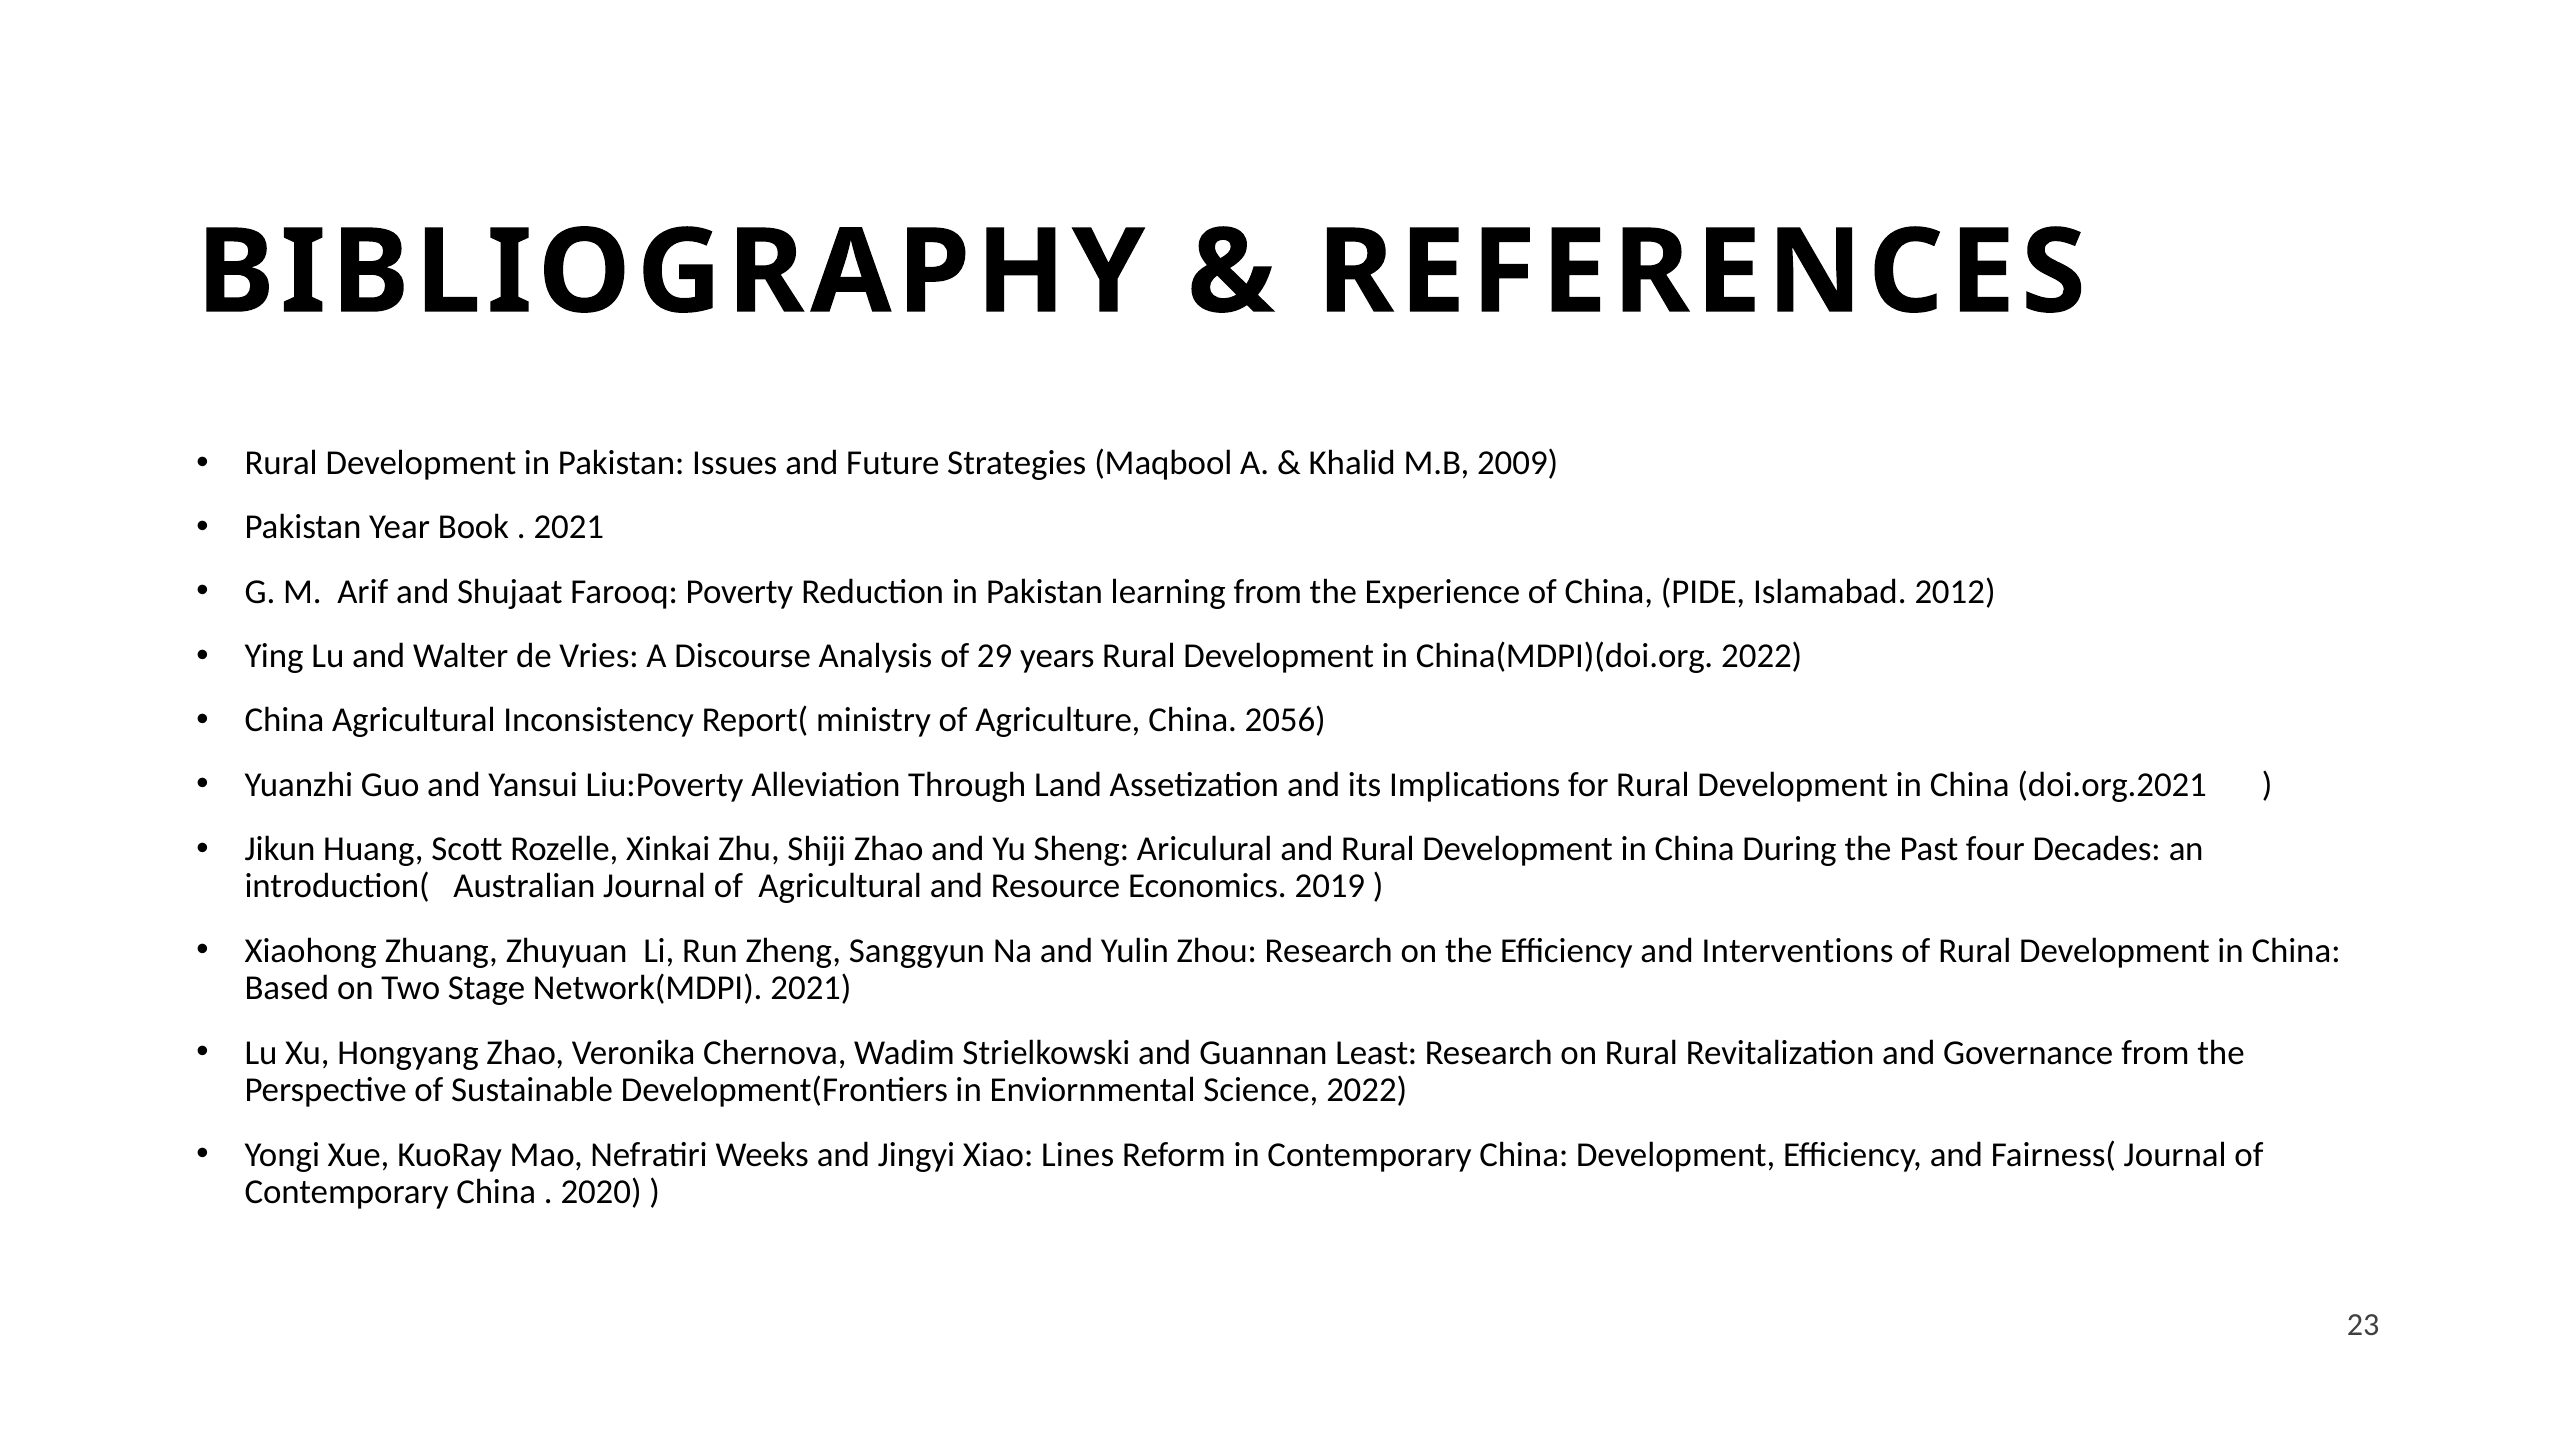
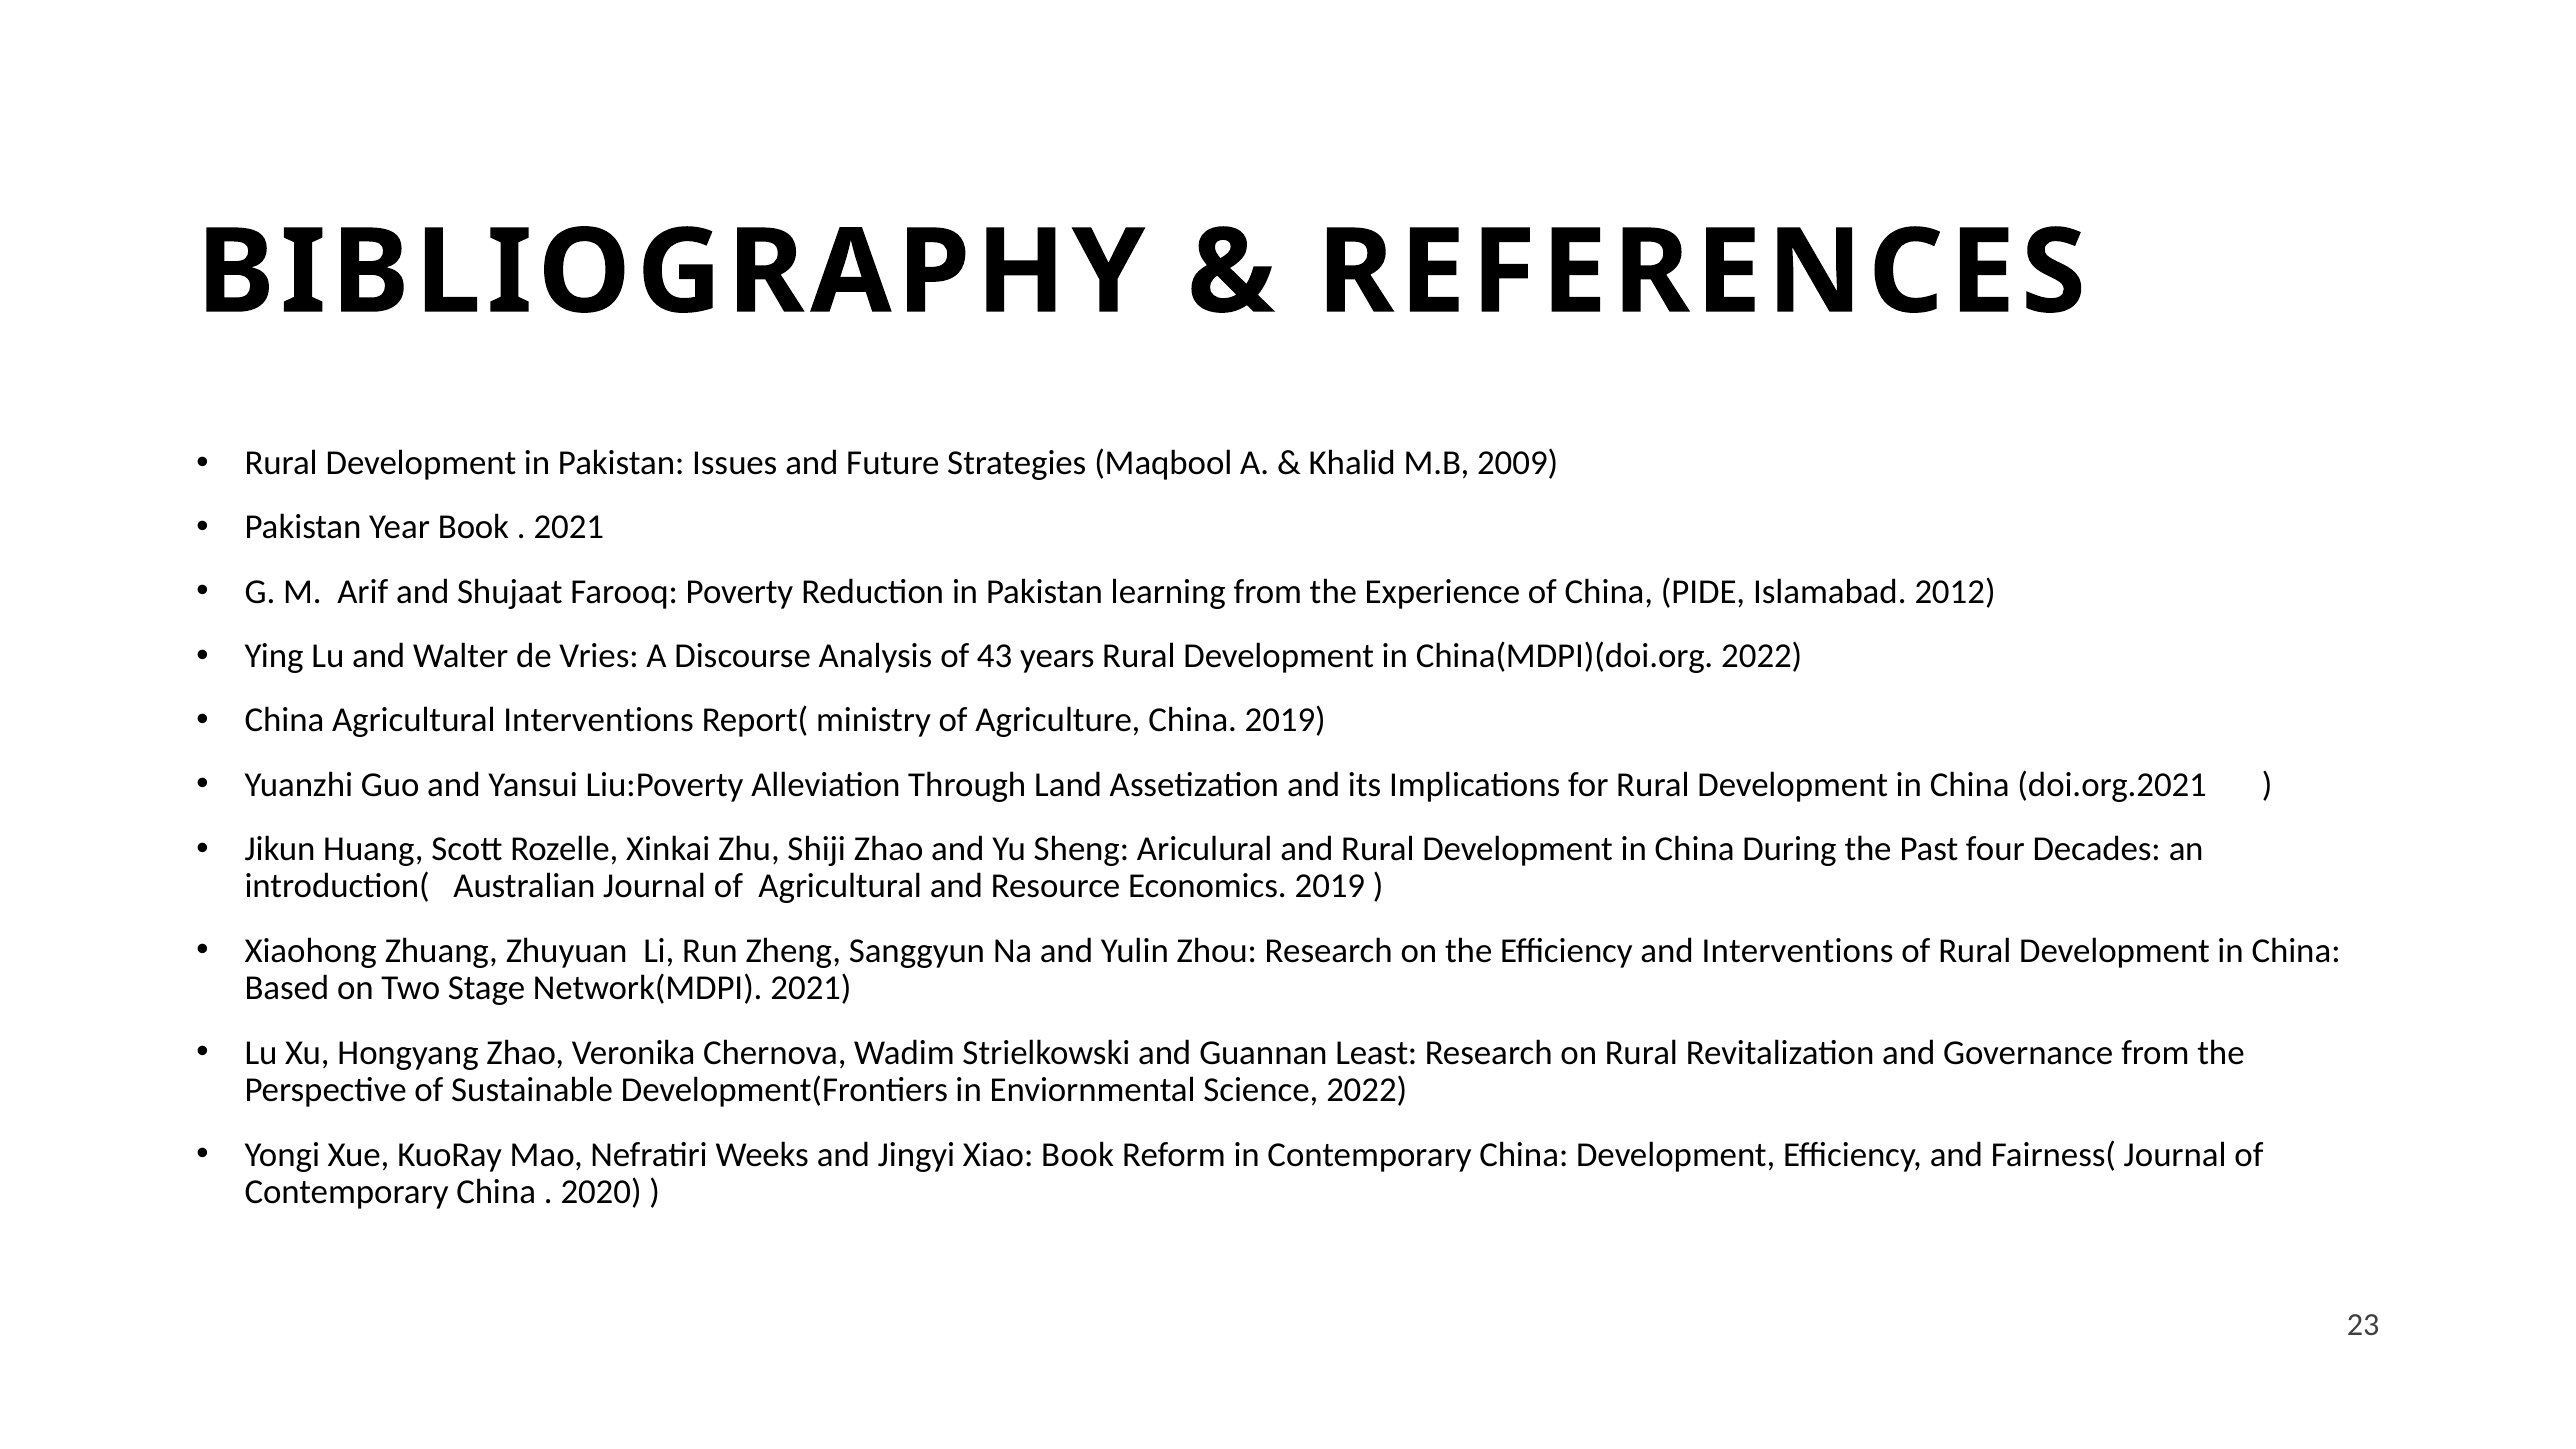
29: 29 -> 43 (995, 656)
Agricultural Inconsistency: Inconsistency -> Interventions (599, 720)
China 2056: 2056 -> 2019 (1285, 720)
Xiao Lines: Lines -> Book (1078, 1155)
